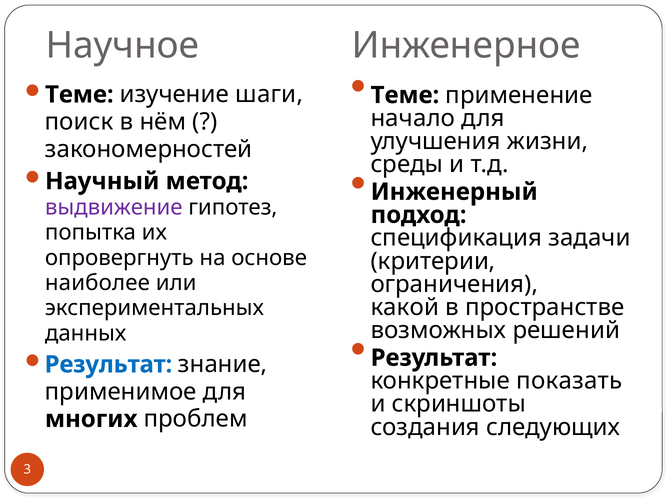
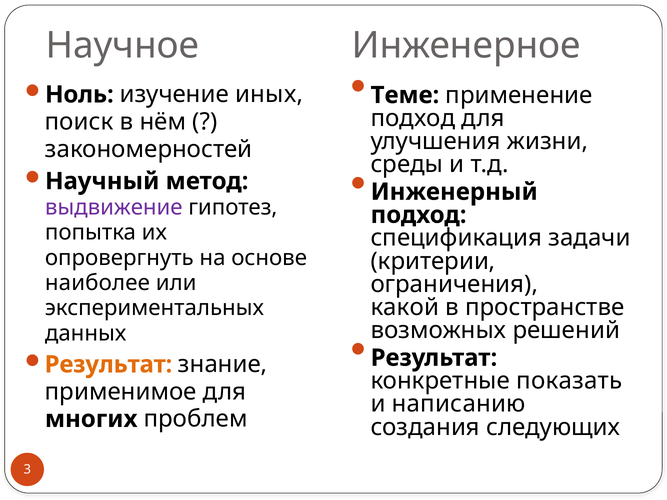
Теме: Теме -> Ноль (79, 95)
шаги: шаги -> иных (269, 95)
начало: начало -> подход (413, 118)
Результат colour: blue -> orange (108, 365)
скриншоты: скриншоты -> написанию (459, 404)
